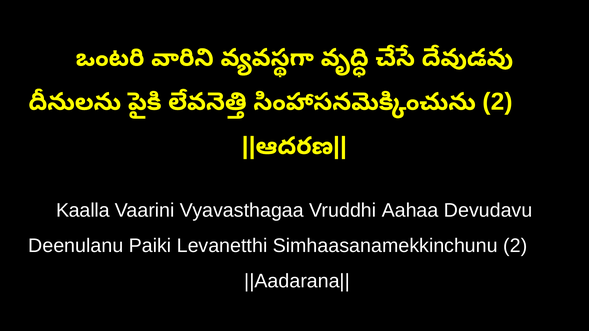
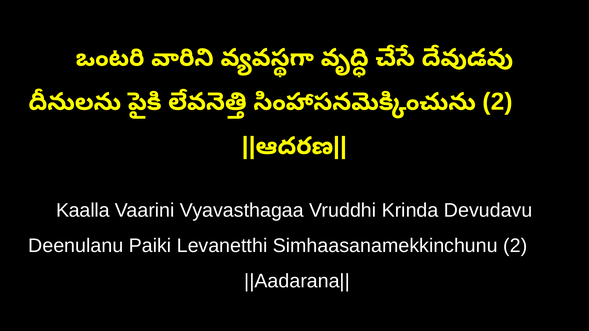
Aahaa: Aahaa -> Krinda (410, 210)
